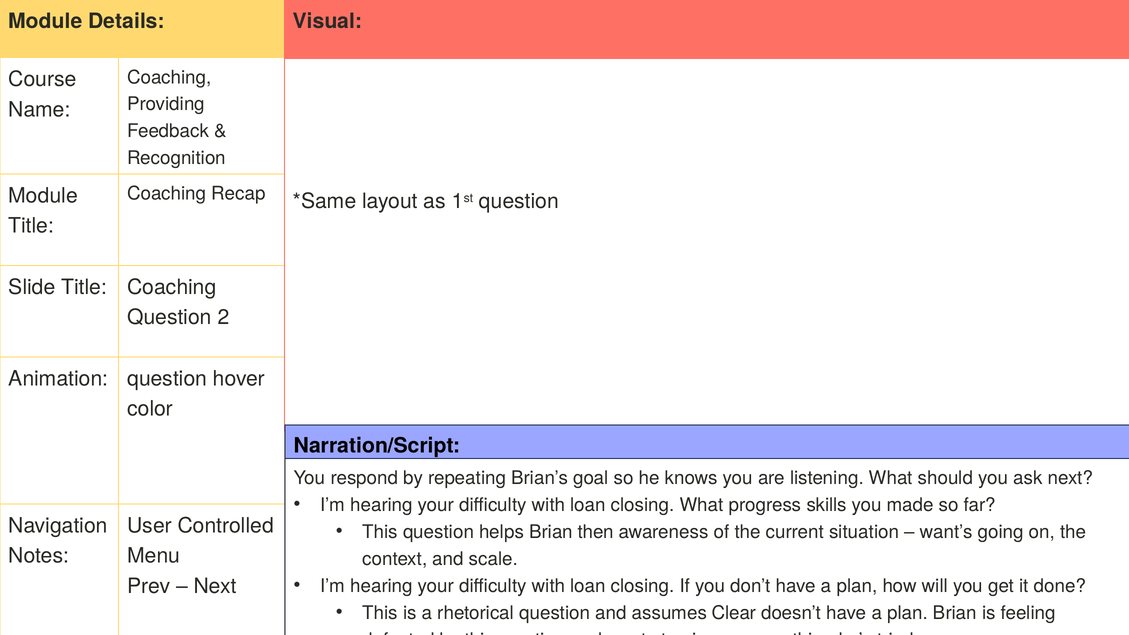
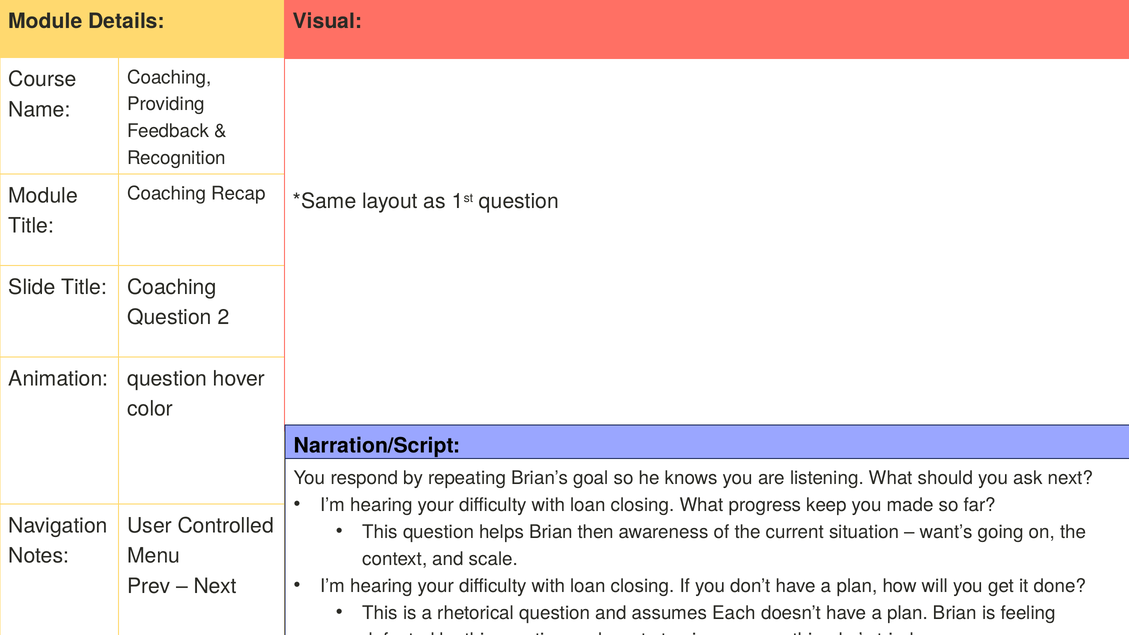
skills: skills -> keep (827, 505)
Clear: Clear -> Each (734, 613)
